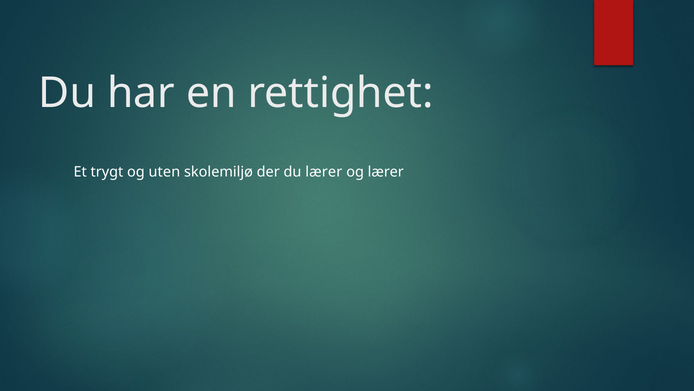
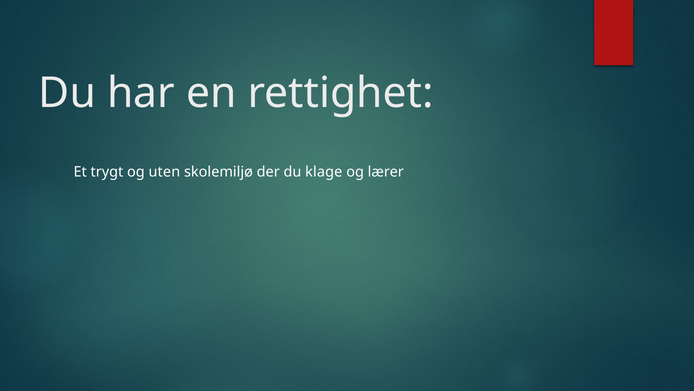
du lærer: lærer -> klage (324, 172)
